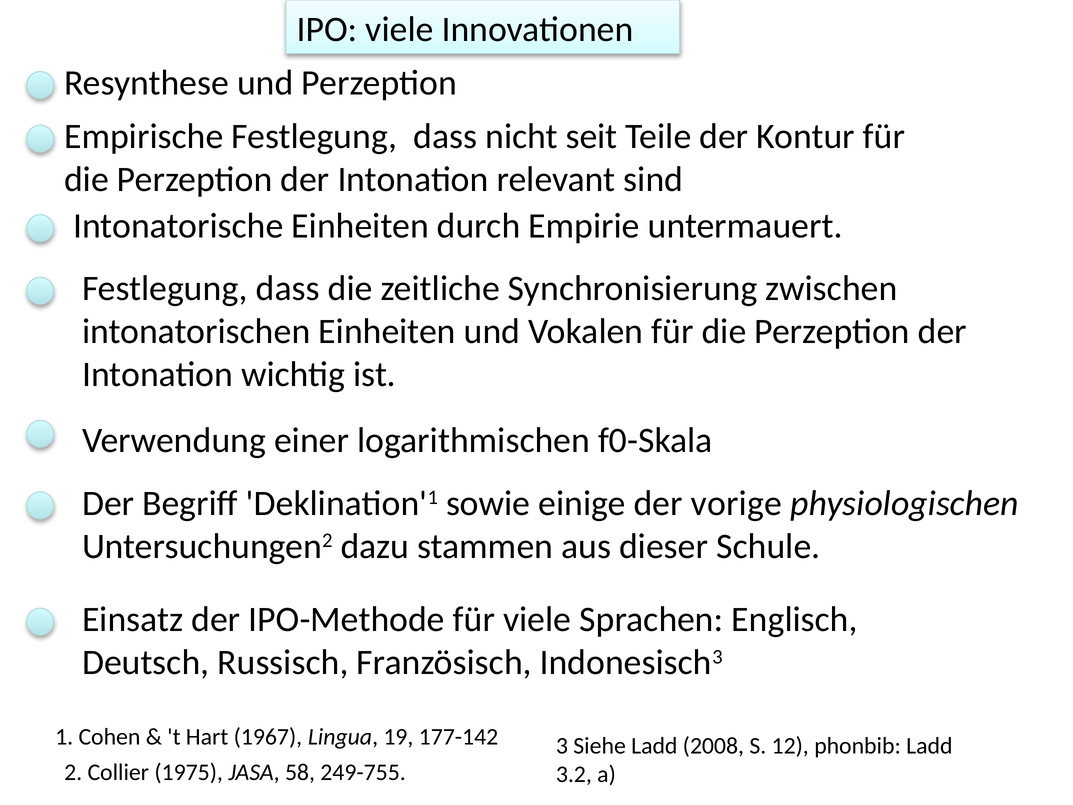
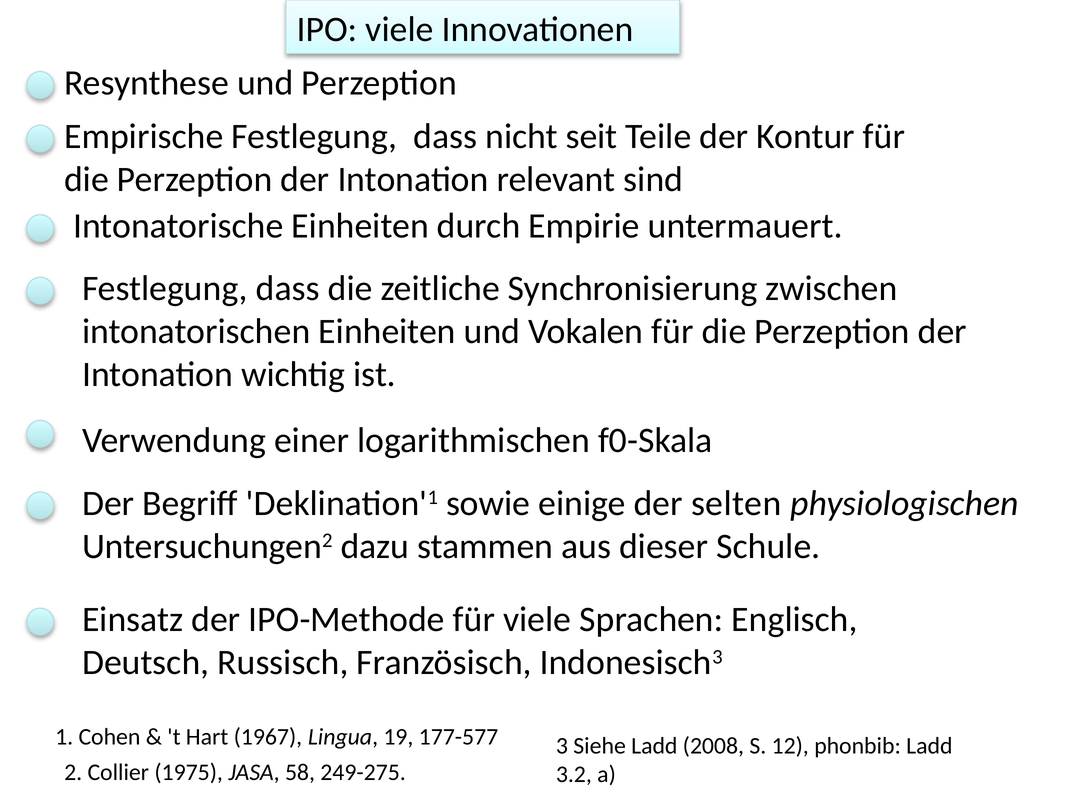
vorige: vorige -> selten (736, 503)
177-142: 177-142 -> 177-577 (458, 737)
249-755: 249-755 -> 249-275 (363, 772)
